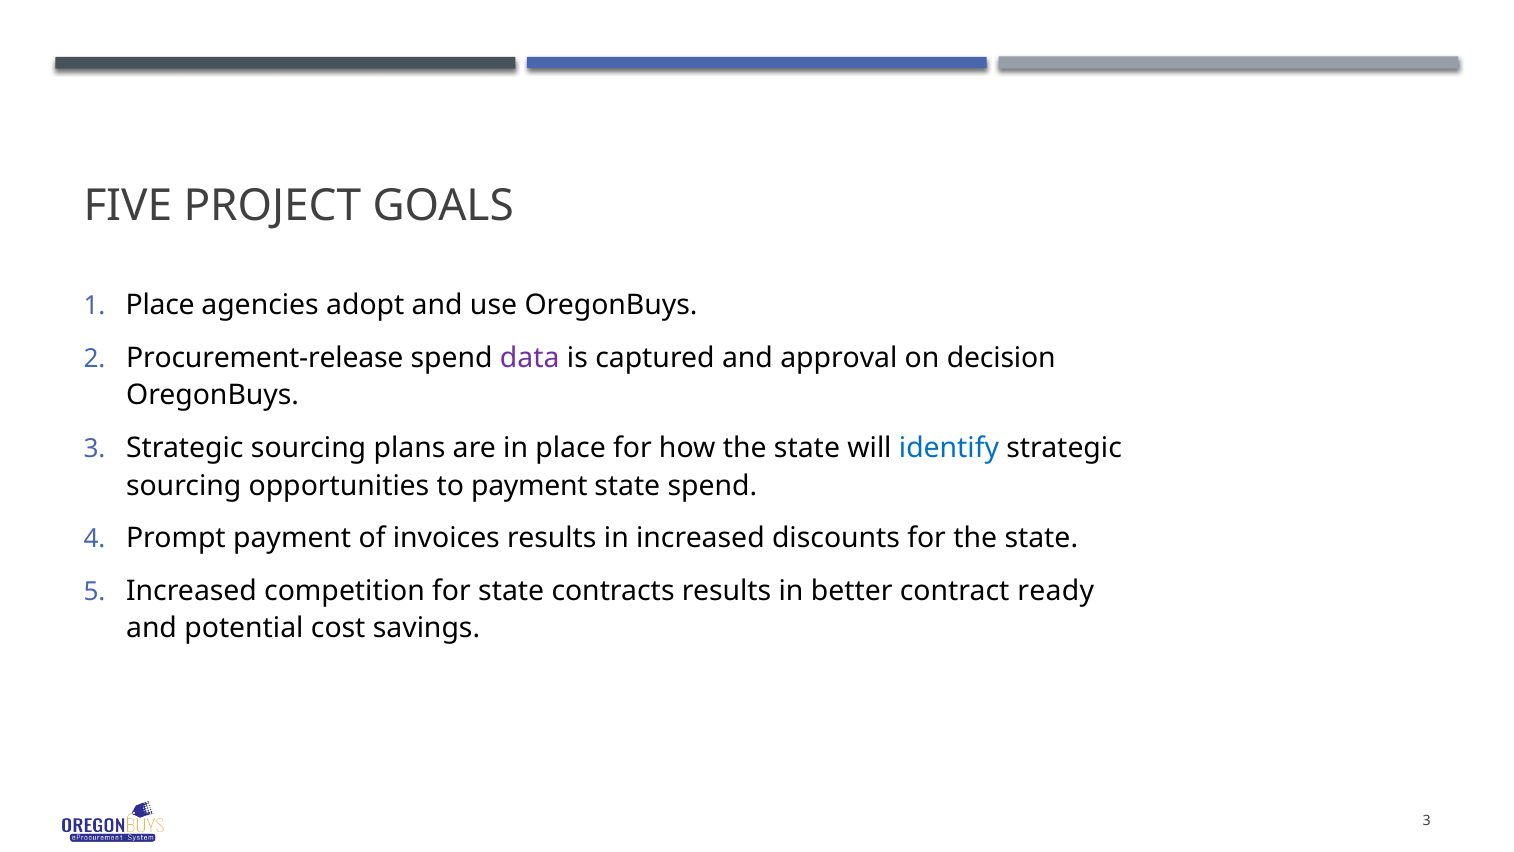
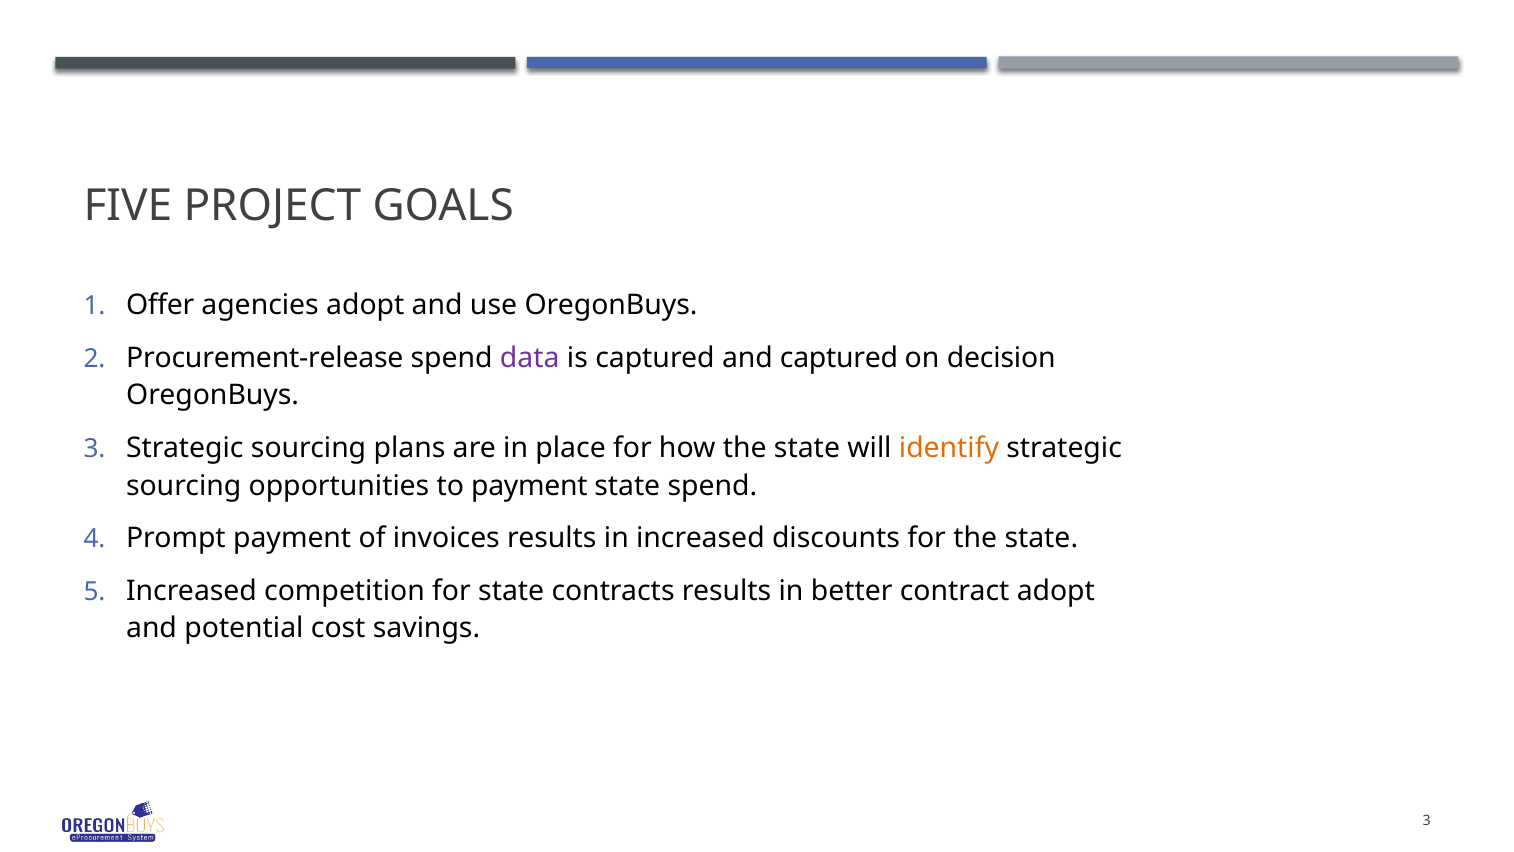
Place: Place -> Offer (160, 305)
and approval: approval -> captured (839, 358)
identify colour: blue -> orange (949, 448)
contract ready: ready -> adopt (1056, 591)
